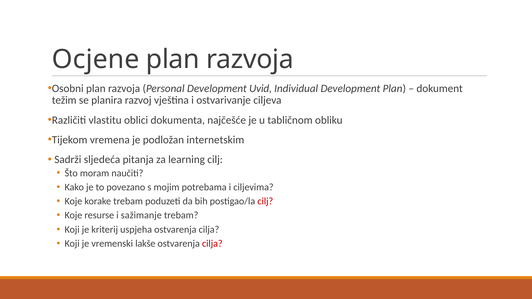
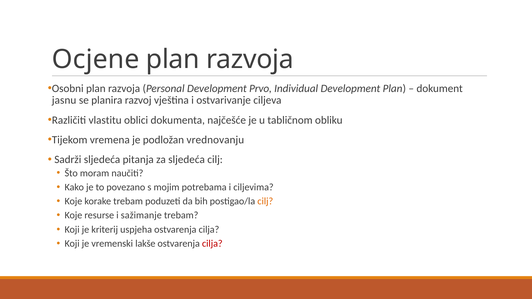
Uvid: Uvid -> Prvo (261, 88)
težim: težim -> jasnu (64, 100)
internetskim: internetskim -> vrednovanju (215, 140)
za learning: learning -> sljedeća (187, 160)
cilj colour: red -> orange (265, 201)
